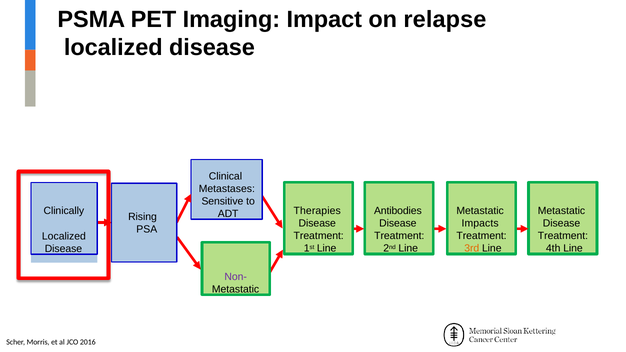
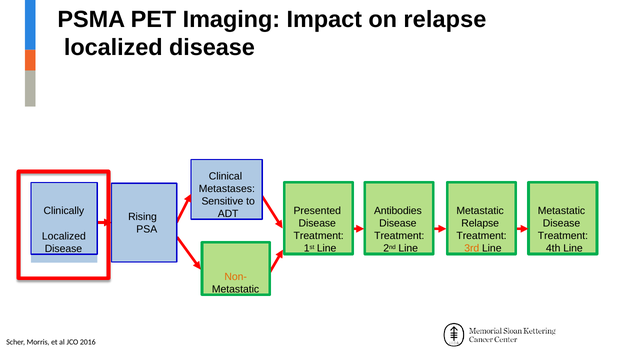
Therapies: Therapies -> Presented (317, 211)
Impacts: Impacts -> Relapse (480, 224)
Non- colour: purple -> orange (236, 277)
